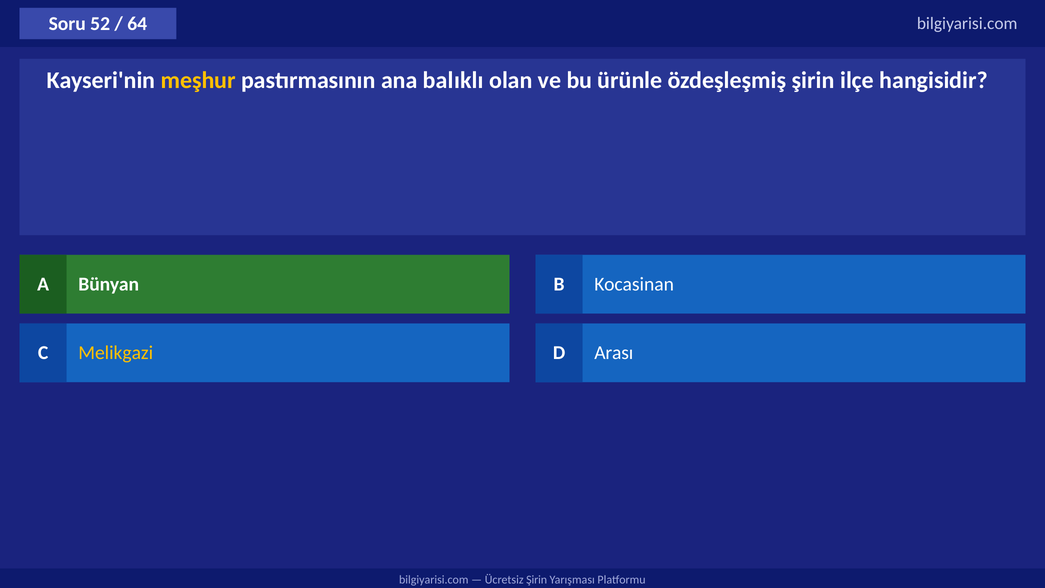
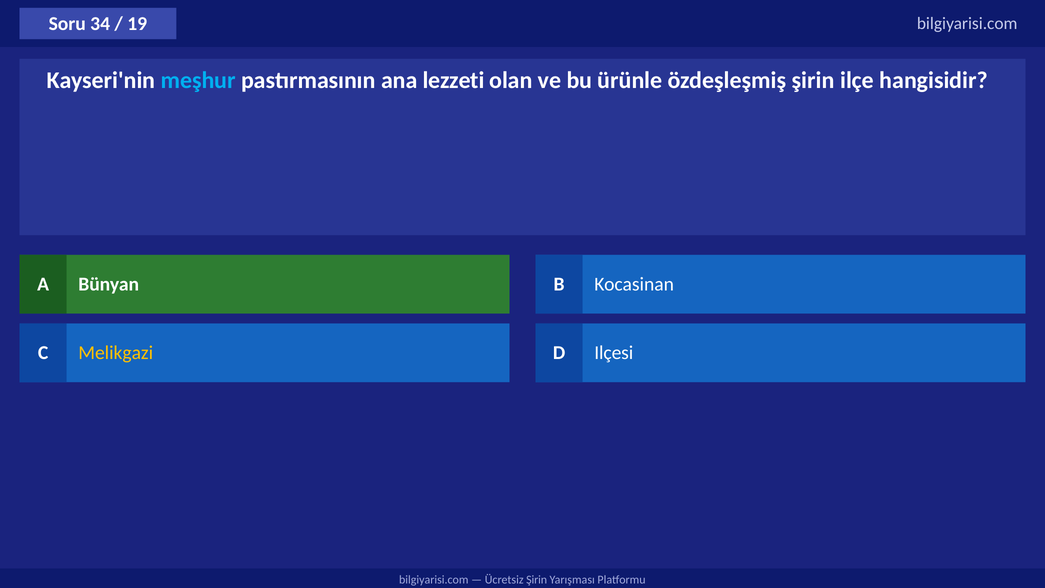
52: 52 -> 34 (100, 24)
64: 64 -> 19 (137, 24)
meşhur colour: yellow -> light blue (198, 80)
balıklı: balıklı -> lezzeti (454, 80)
Arası: Arası -> Ilçesi (614, 353)
